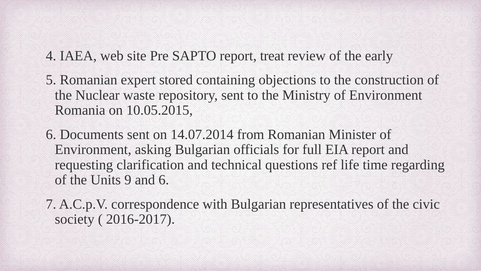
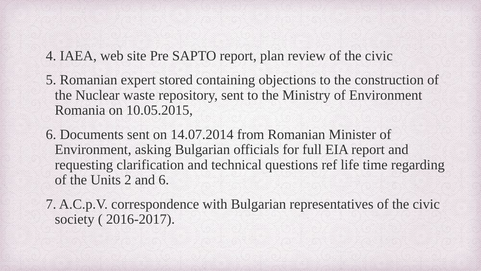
treat: treat -> plan (272, 56)
review of the early: early -> civic (379, 56)
9: 9 -> 2 (128, 180)
